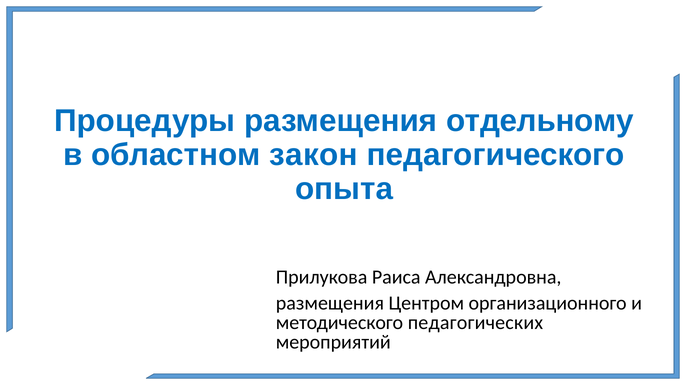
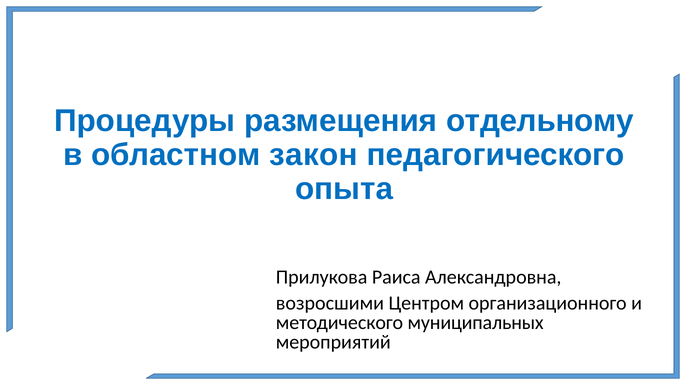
размещения: размещения -> возросшими (330, 303)
педагогических: педагогических -> муниципальных (476, 322)
